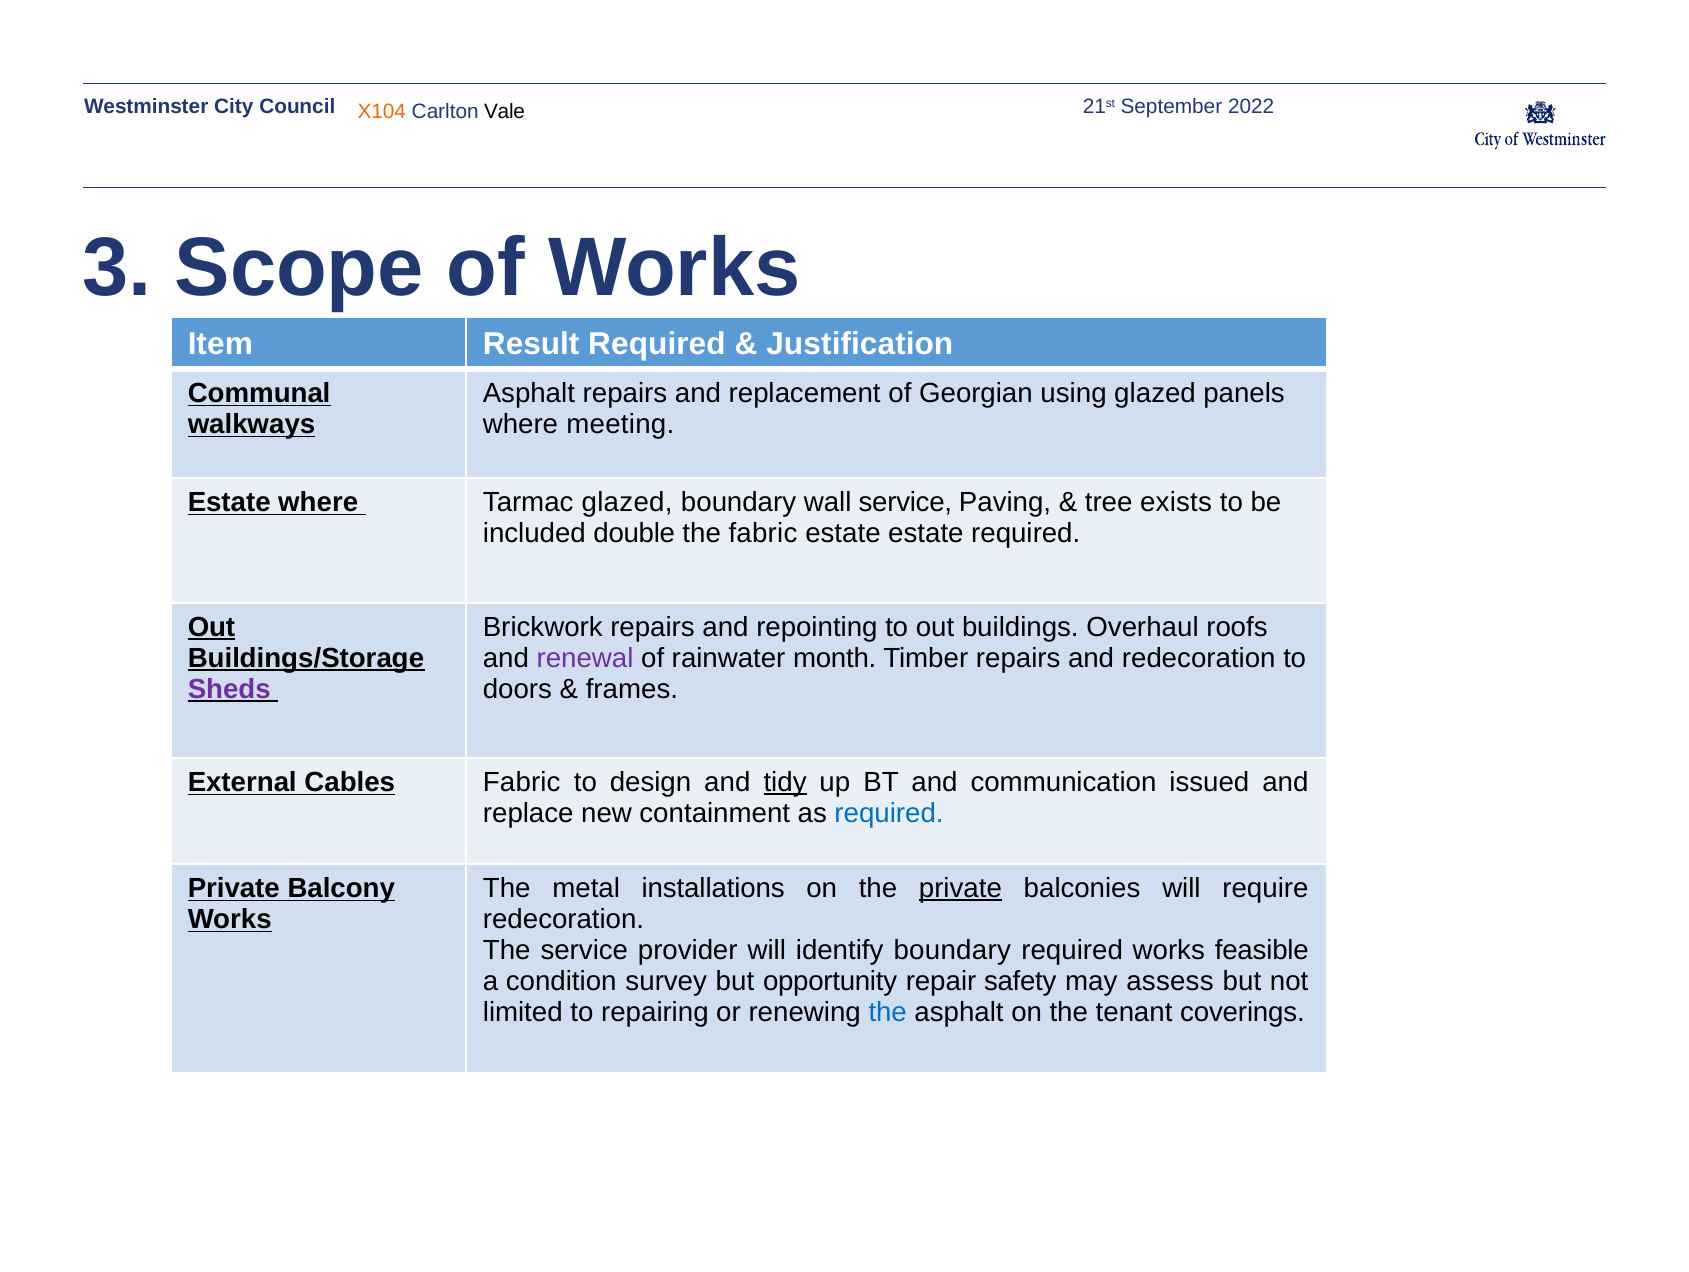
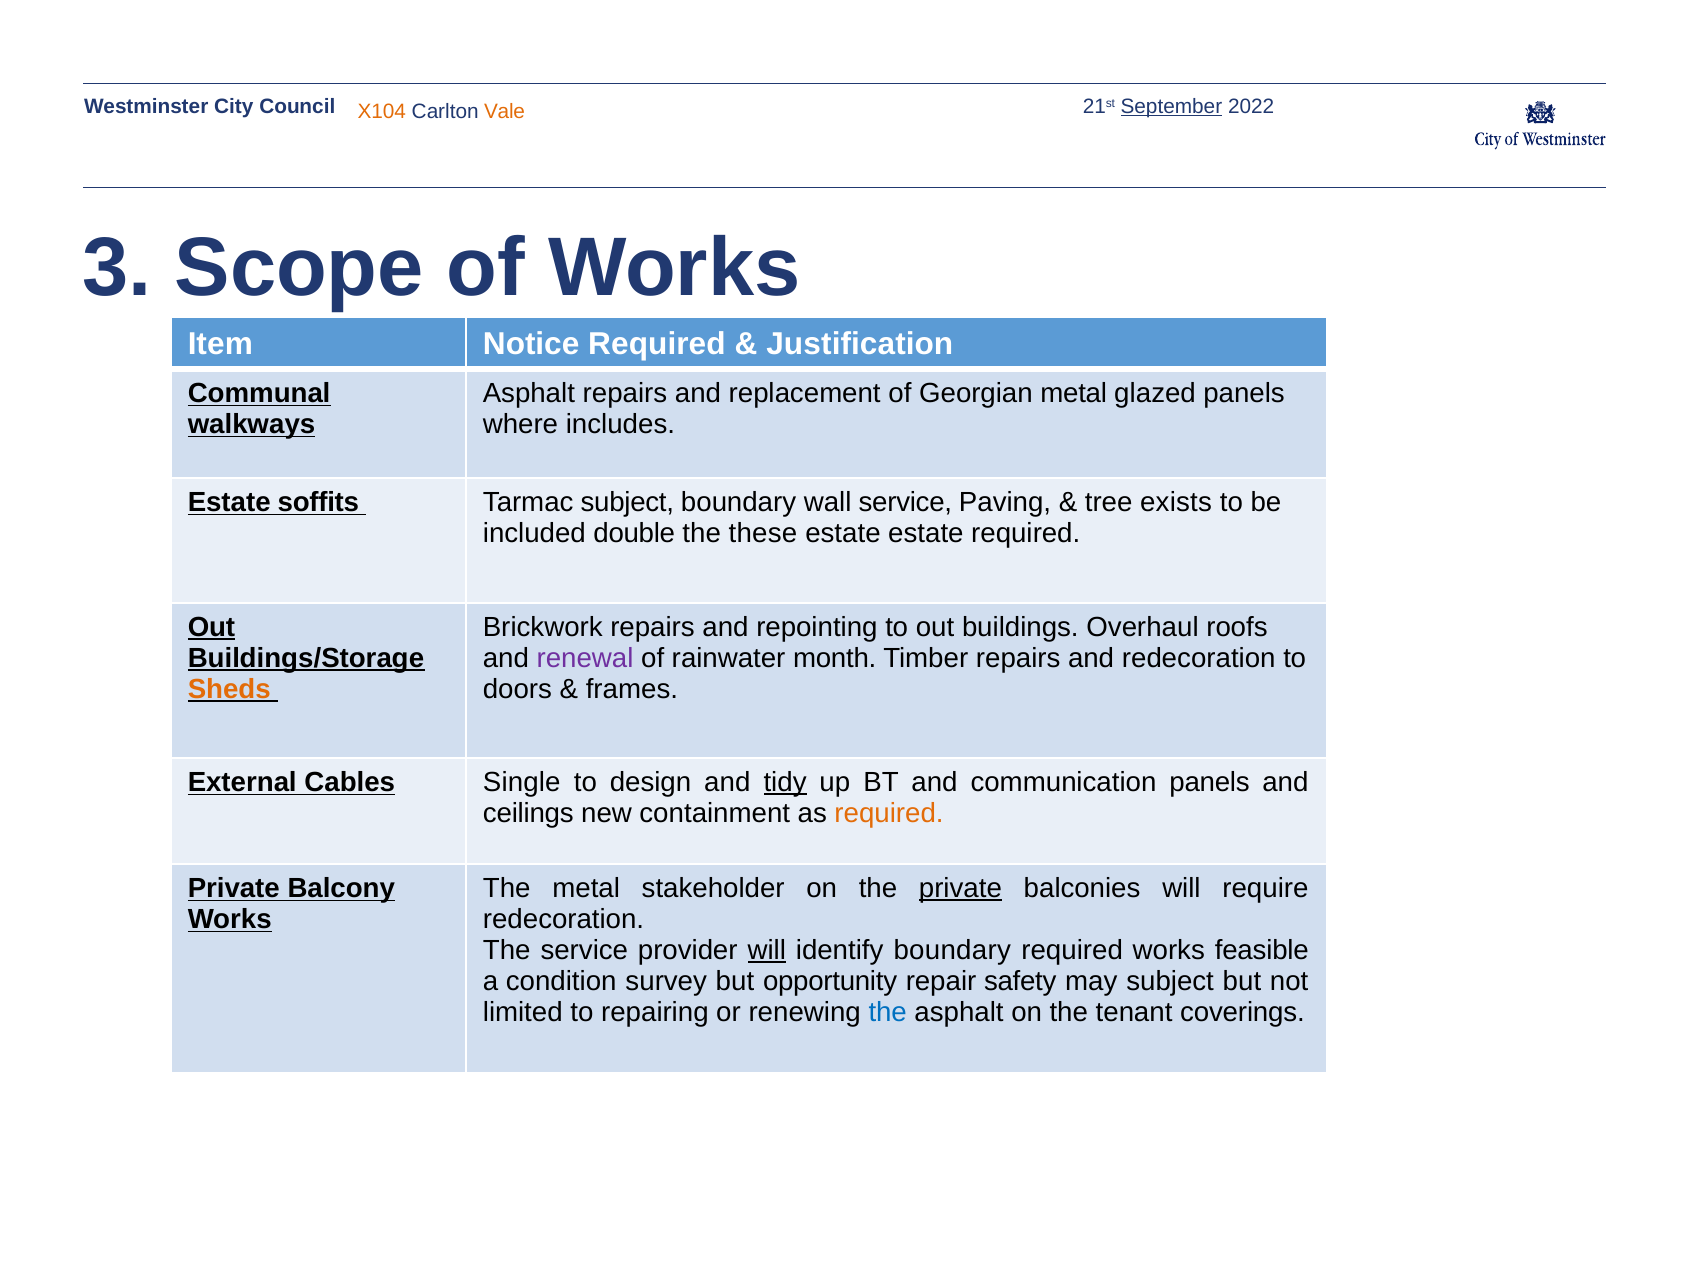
September underline: none -> present (1171, 107)
Vale colour: black -> orange (505, 111)
Result: Result -> Notice (531, 344)
Georgian using: using -> metal (1074, 394)
meeting: meeting -> includes (620, 425)
Estate where: where -> soffits (318, 503)
Tarmac glazed: glazed -> subject (627, 503)
the fabric: fabric -> these (763, 534)
Sheds colour: purple -> orange (229, 689)
Cables Fabric: Fabric -> Single (522, 782)
communication issued: issued -> panels (1210, 782)
replace: replace -> ceilings (528, 813)
required colour: blue -> orange (889, 813)
installations: installations -> stakeholder (713, 888)
will underline: none -> present (767, 950)
may assess: assess -> subject (1170, 981)
